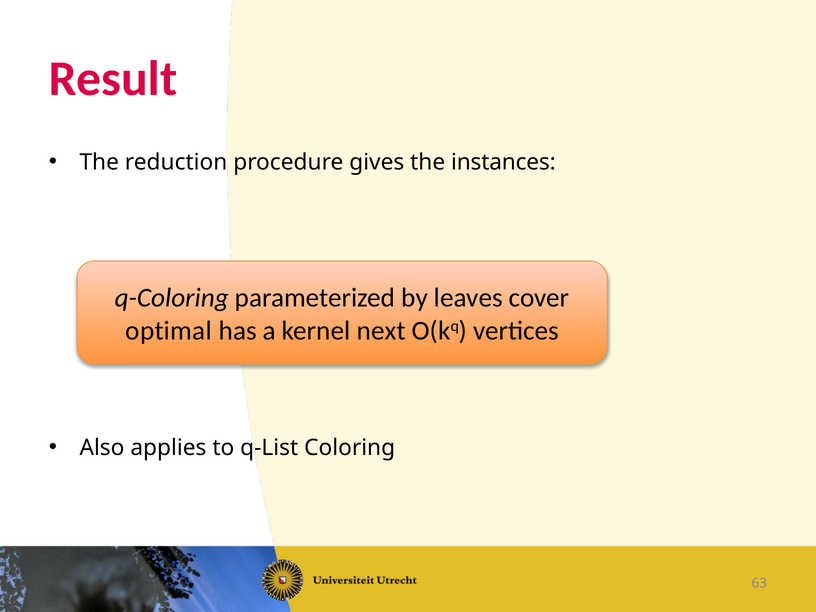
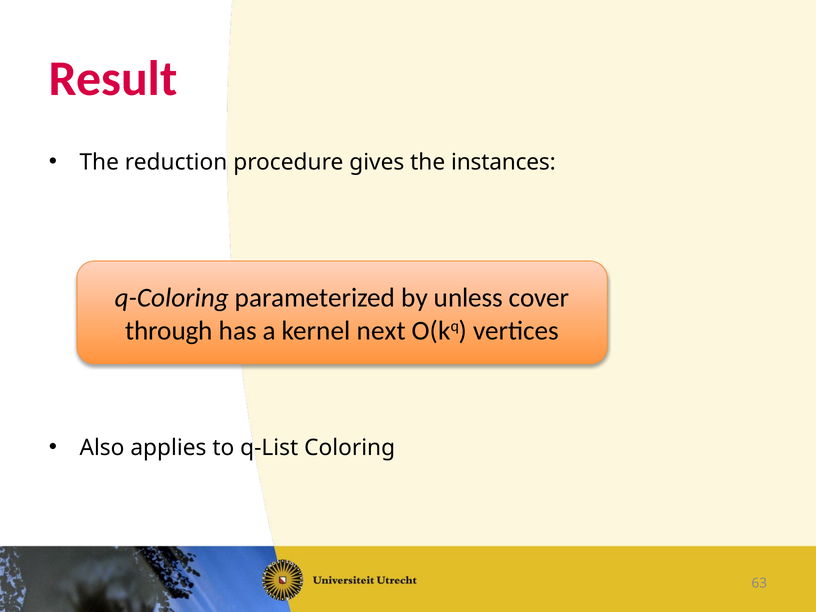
leaves: leaves -> unless (468, 298)
optimal: optimal -> through (169, 331)
